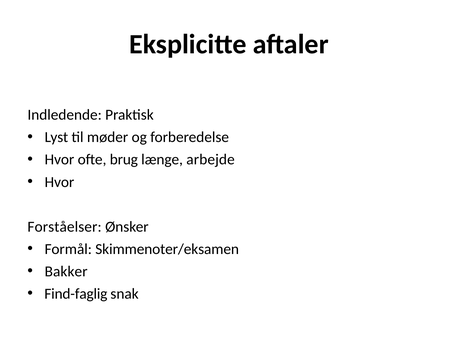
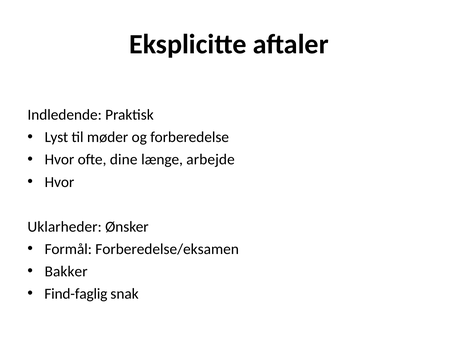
brug: brug -> dine (124, 160)
Forståelser: Forståelser -> Uklarheder (65, 227)
Skimmenoter/eksamen: Skimmenoter/eksamen -> Forberedelse/eksamen (167, 249)
